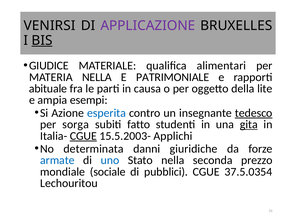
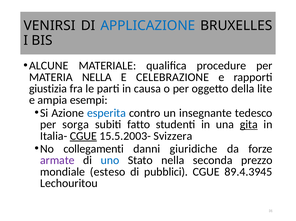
APPLICAZIONE colour: purple -> blue (148, 26)
BIS underline: present -> none (42, 40)
GIUDICE: GIUDICE -> ALCUNE (49, 66)
alimentari: alimentari -> procedure (221, 66)
PATRIMONIALE: PATRIMONIALE -> CELEBRAZIONE (173, 77)
abituale: abituale -> giustizia (48, 89)
tedesco underline: present -> none (254, 113)
Applichi: Applichi -> Svizzera (173, 136)
determinata: determinata -> collegamenti (94, 149)
armate colour: blue -> purple (57, 160)
sociale: sociale -> esteso (108, 172)
37.5.0354: 37.5.0354 -> 89.4.3945 (248, 172)
